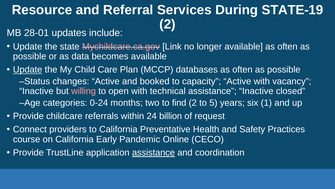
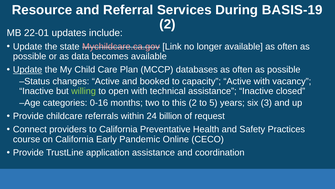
STATE-19: STATE-19 -> BASIS-19 (292, 10)
28-01: 28-01 -> 22-01 (36, 33)
willing colour: pink -> light green (84, 91)
0-24: 0-24 -> 0-16 (99, 102)
find: find -> this (179, 102)
1: 1 -> 3 (266, 102)
assistance underline: present -> none (153, 152)
